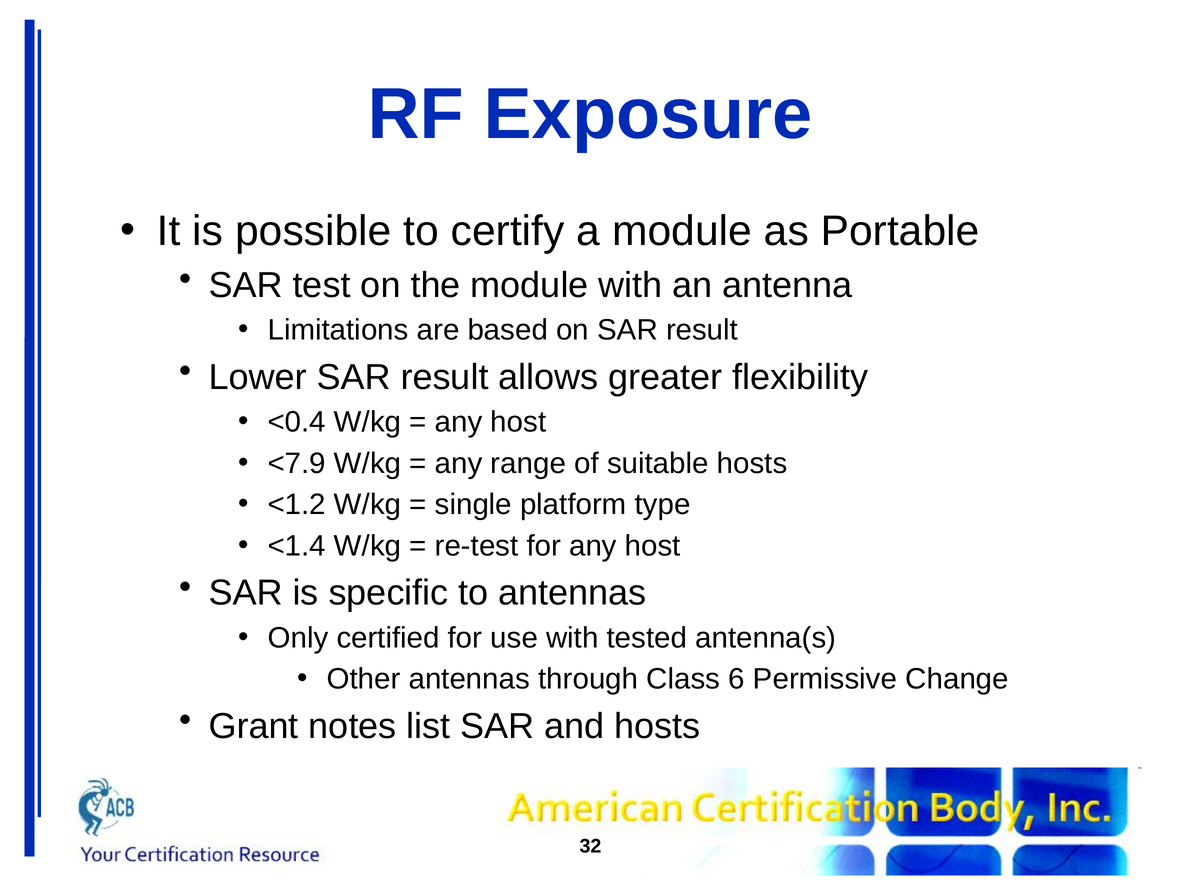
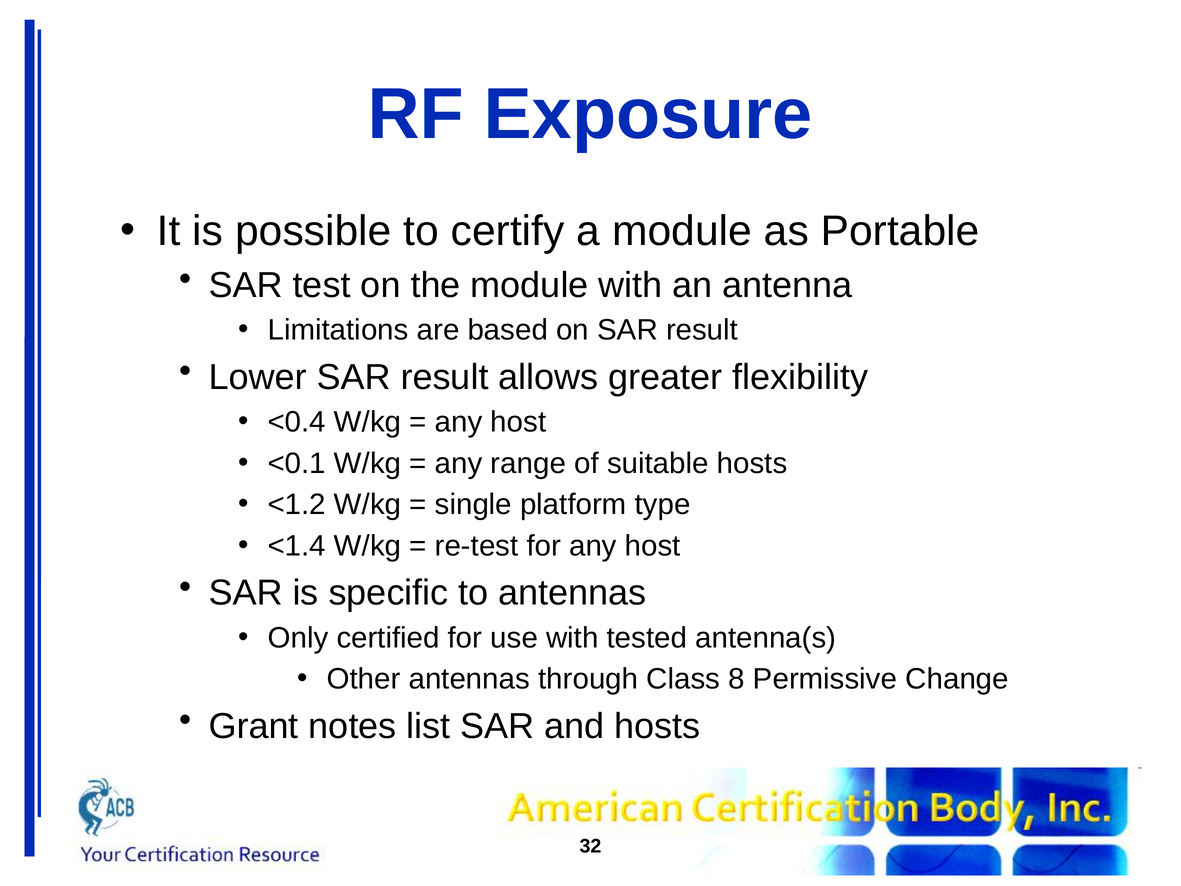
<7.9: <7.9 -> <0.1 (297, 463)
6: 6 -> 8 (736, 679)
